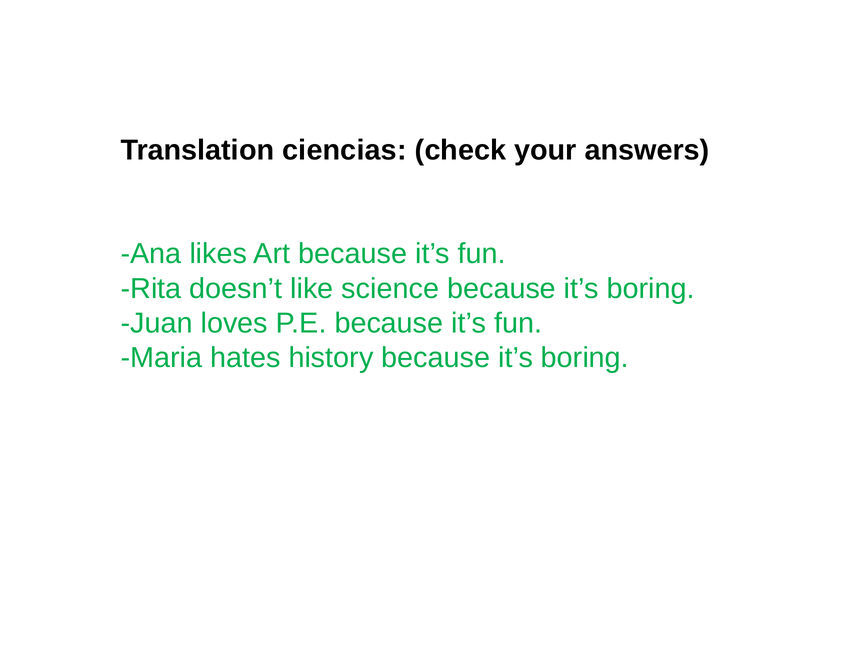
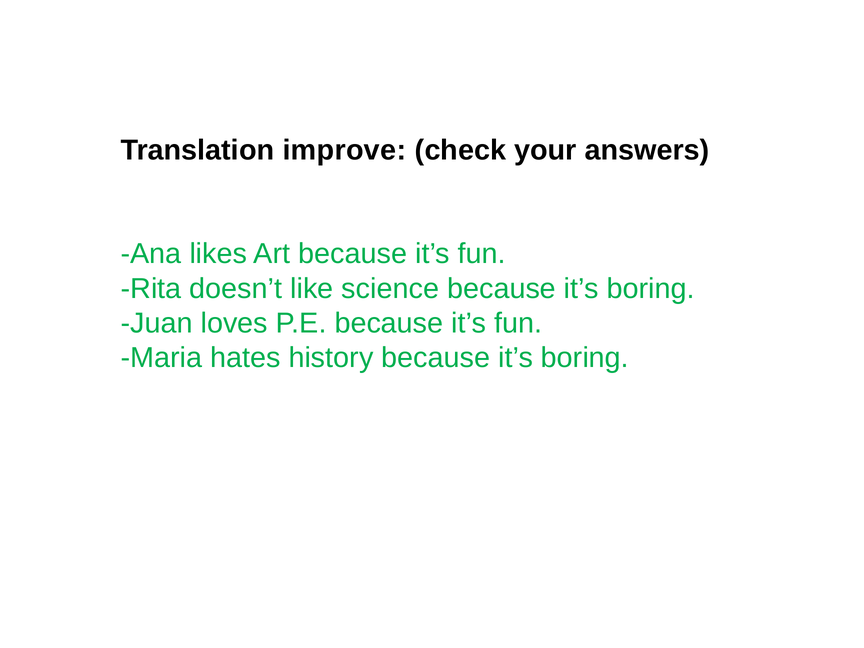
ciencias: ciencias -> improve (344, 150)
